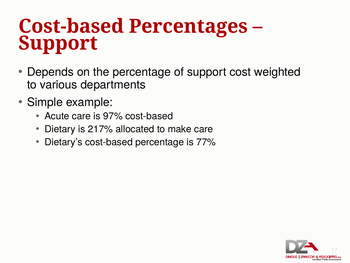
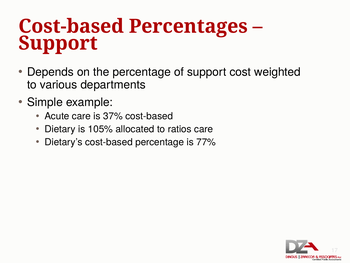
97%: 97% -> 37% (113, 116)
217%: 217% -> 105% (100, 129)
make: make -> ratios (180, 129)
